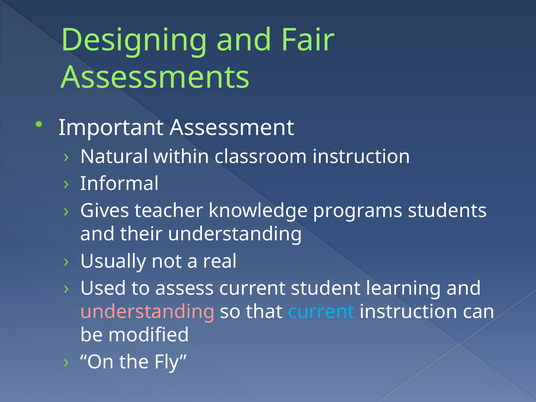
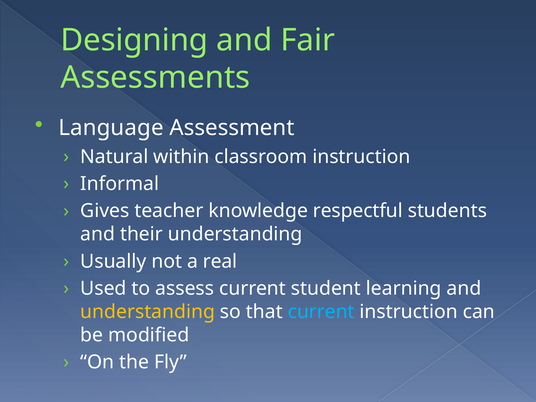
Important: Important -> Language (111, 128)
programs: programs -> respectful (358, 211)
understanding colour: pink -> yellow (148, 312)
